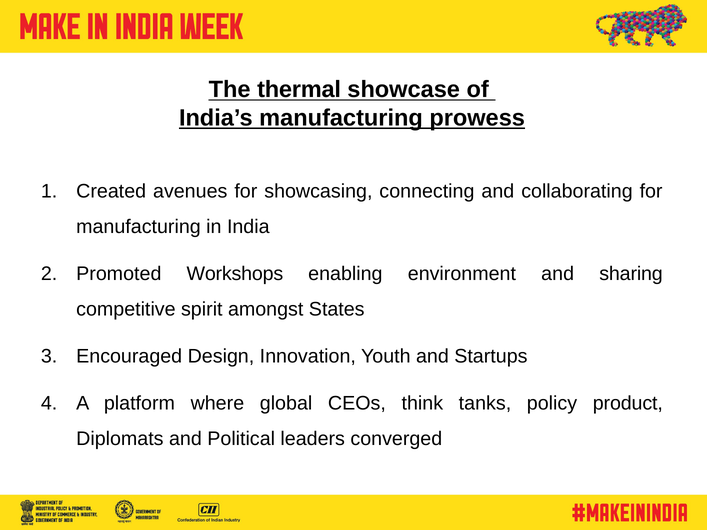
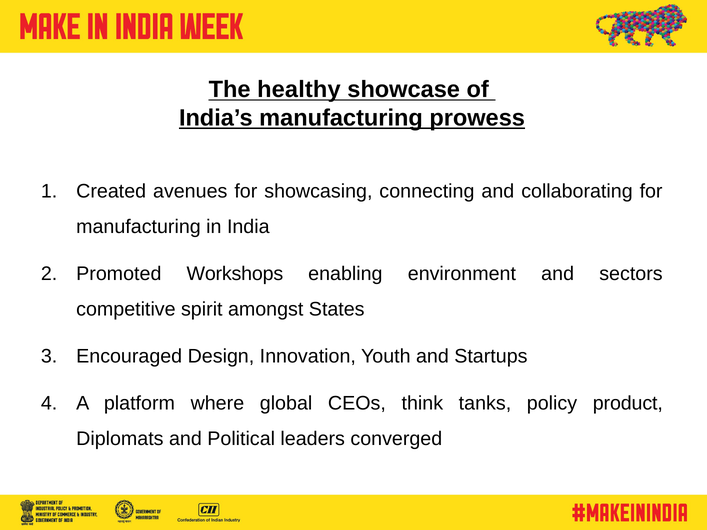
thermal: thermal -> healthy (299, 90)
sharing: sharing -> sectors (631, 274)
